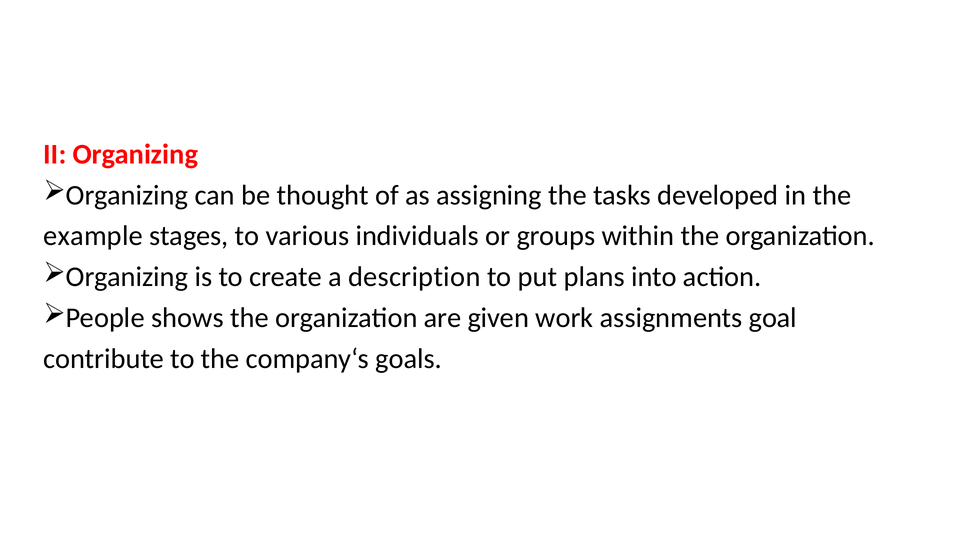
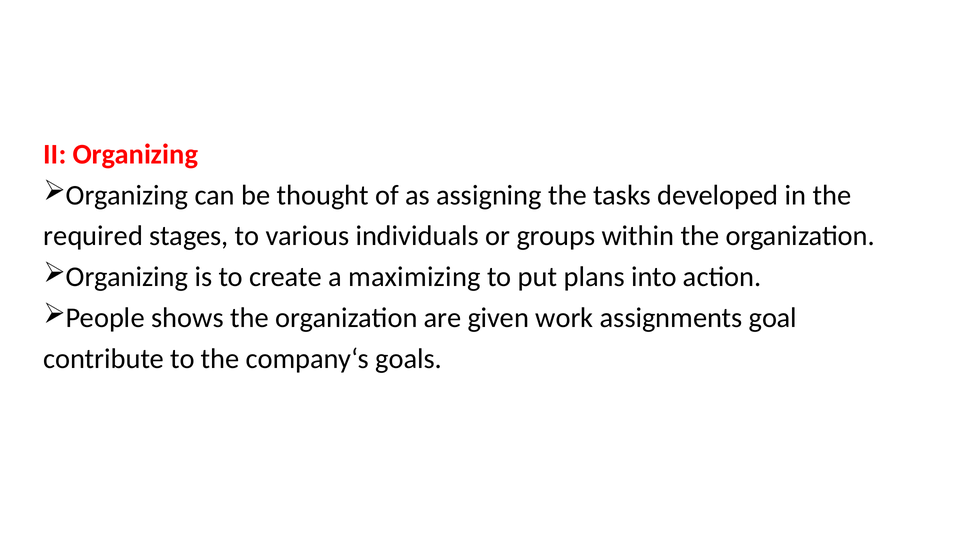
example: example -> required (93, 236)
description: description -> maximizing (414, 277)
